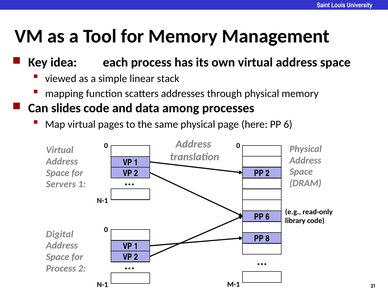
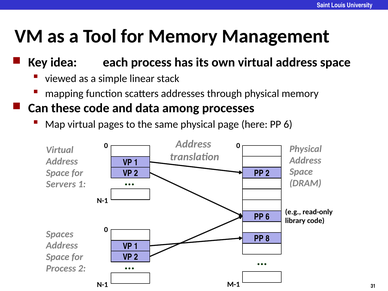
slides: slides -> these (66, 108)
Digital: Digital -> Spaces (60, 234)
